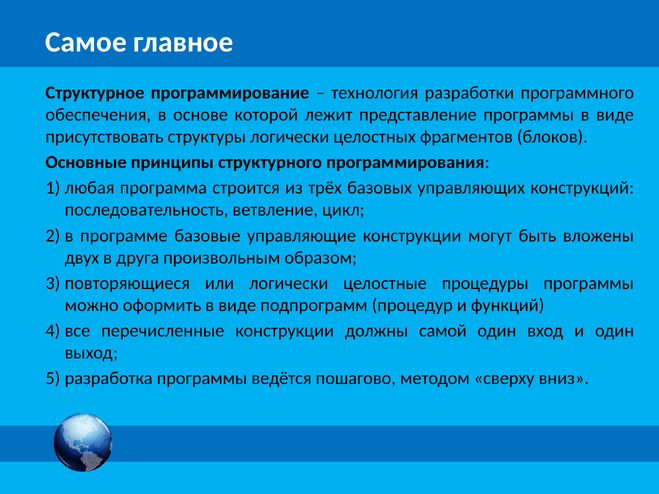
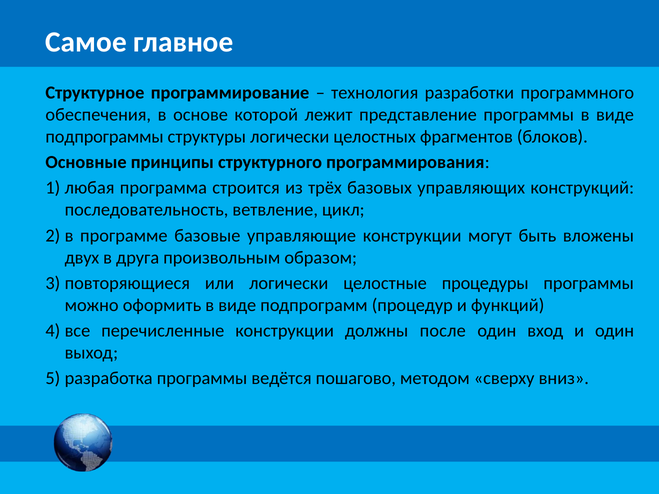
присутствовать: присутствовать -> подпрограммы (105, 137)
самой: самой -> после (443, 331)
